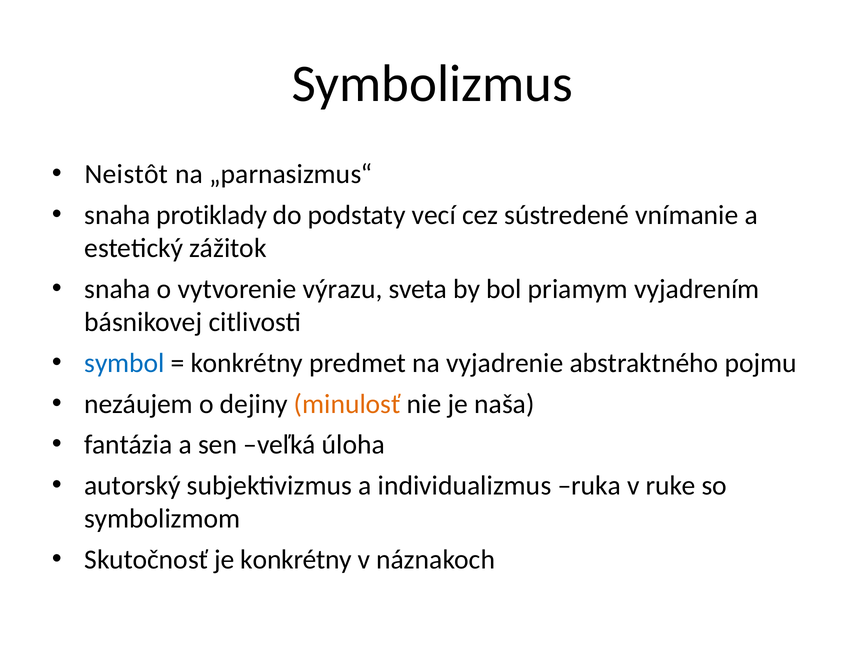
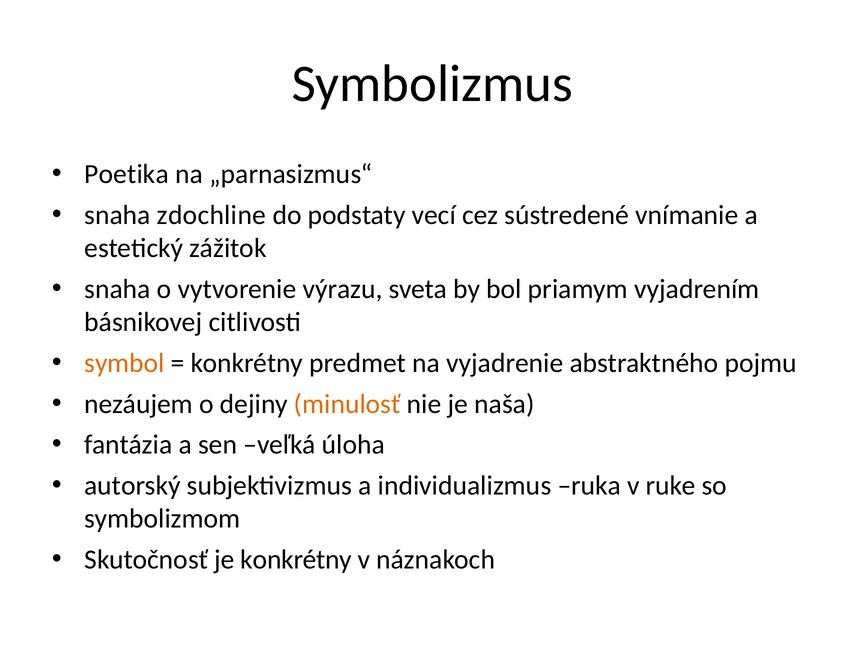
Neistôt: Neistôt -> Poetika (127, 174)
protiklady: protiklady -> zdochline (211, 215)
symbol colour: blue -> orange (125, 363)
